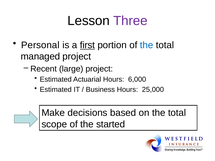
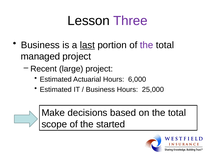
Personal: Personal -> Business (40, 45)
first: first -> last (87, 45)
the colour: blue -> purple (147, 45)
